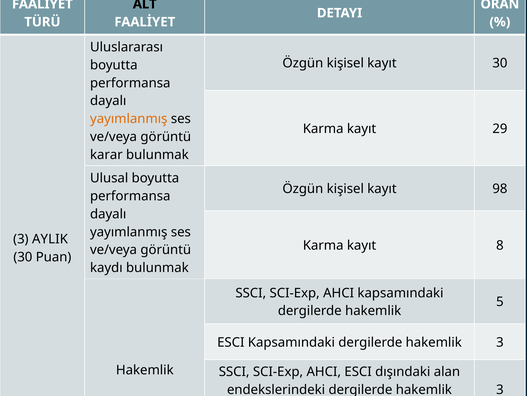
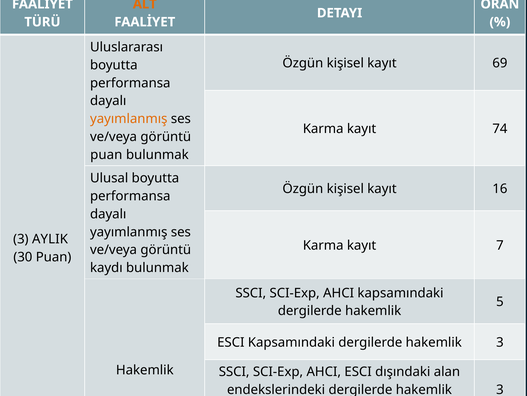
ALT colour: black -> orange (145, 4)
kayıt 30: 30 -> 69 (500, 63)
29: 29 -> 74 (500, 129)
karar: karar -> puan (106, 155)
98: 98 -> 16 (500, 189)
8: 8 -> 7 (500, 245)
